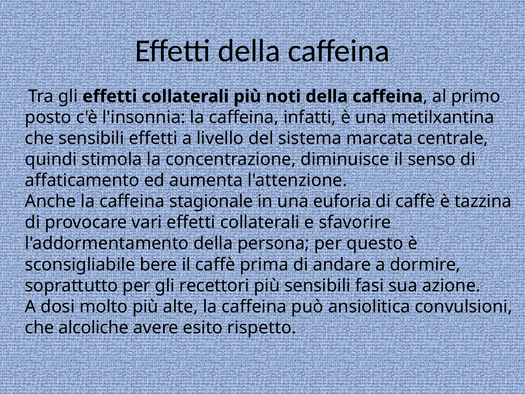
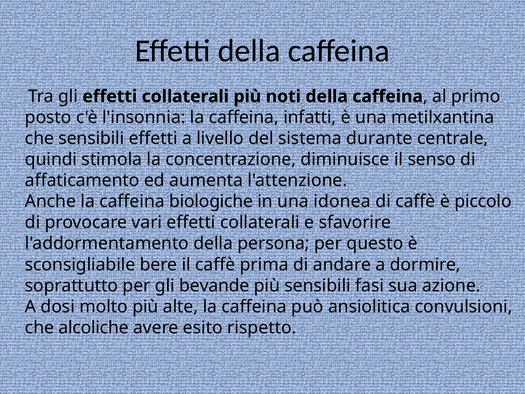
marcata: marcata -> durante (379, 138)
stagionale: stagionale -> biologiche (211, 201)
euforia: euforia -> idonea (342, 201)
tazzina: tazzina -> piccolo (483, 201)
recettori: recettori -> bevande (214, 285)
